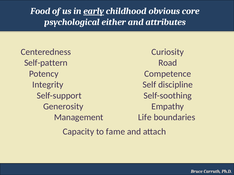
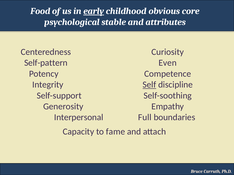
either: either -> stable (114, 22)
Road: Road -> Even (168, 63)
Self underline: none -> present (149, 85)
Management: Management -> Interpersonal (79, 118)
Life: Life -> Full (145, 118)
